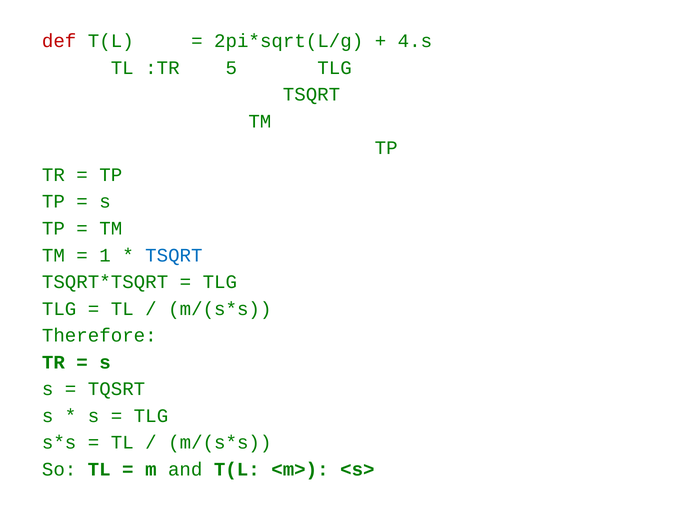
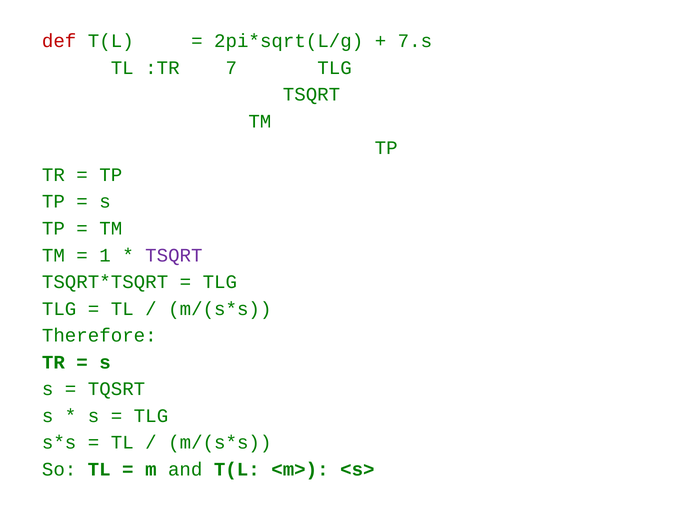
4.s: 4.s -> 7.s (415, 41)
5: 5 -> 7 (231, 68)
TSQRT colour: blue -> purple (174, 255)
